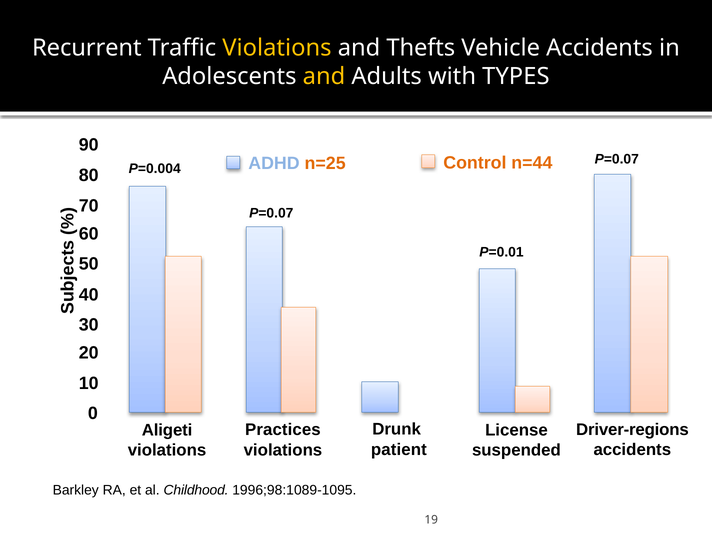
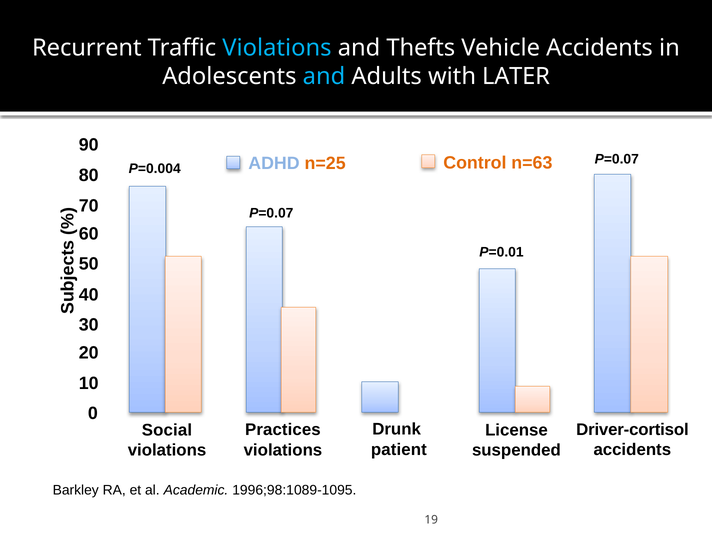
Violations colour: yellow -> light blue (277, 48)
and colour: yellow -> light blue (324, 76)
TYPES: TYPES -> LATER (516, 76)
n=44: n=44 -> n=63 (532, 163)
Driver-regions: Driver-regions -> Driver-cortisol (632, 430)
Aligeti: Aligeti -> Social (167, 430)
Childhood: Childhood -> Academic (196, 490)
